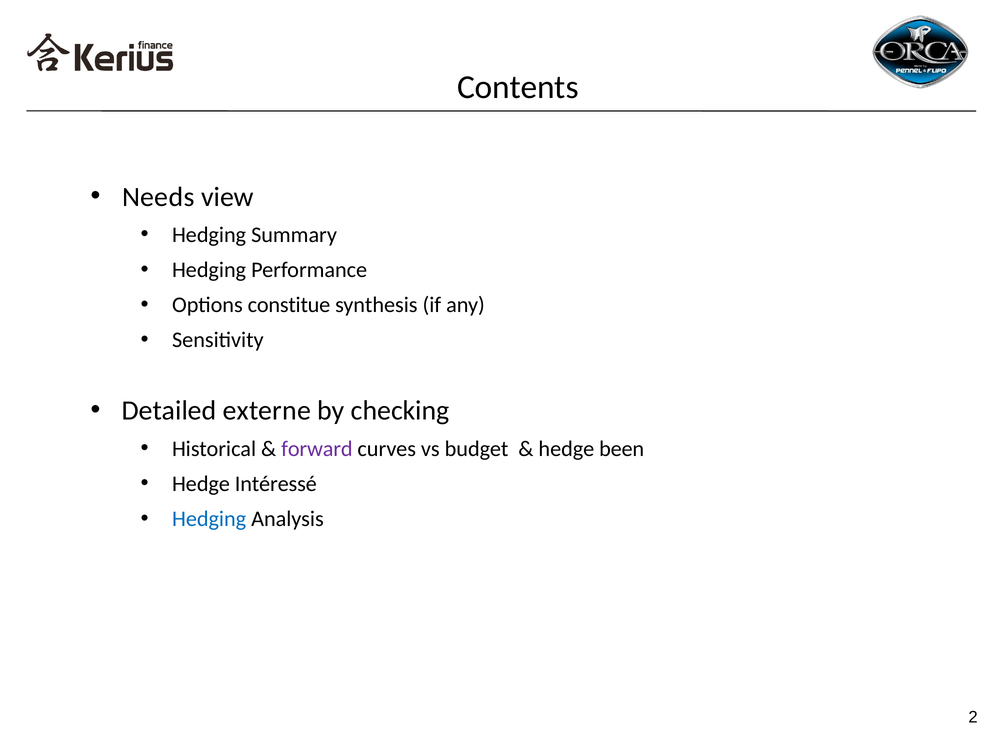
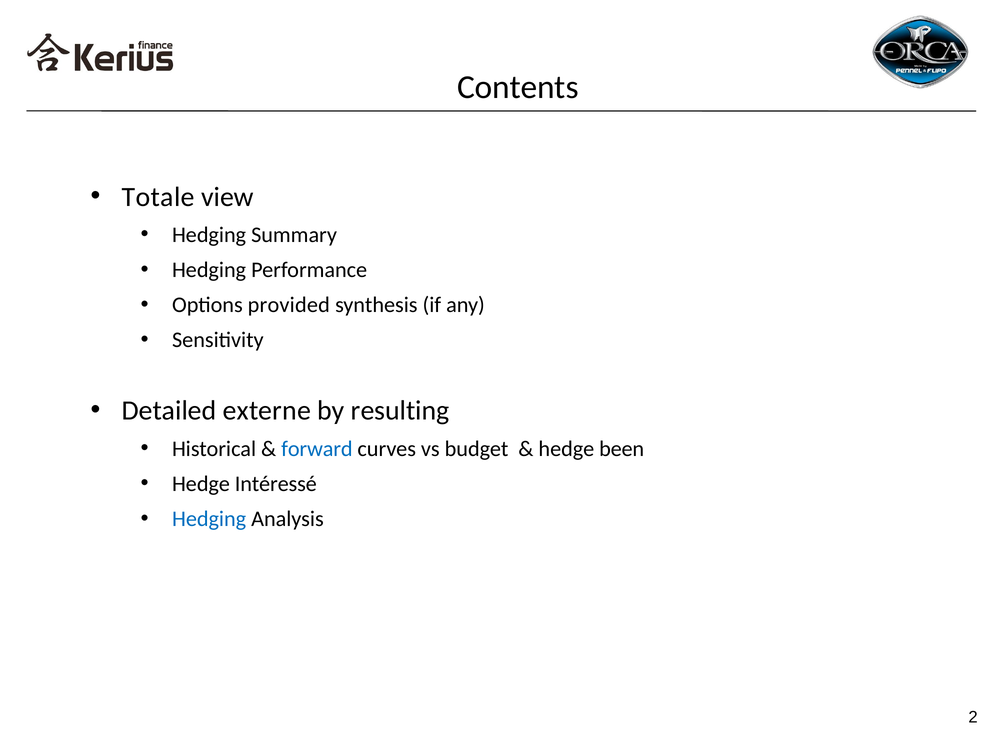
Needs: Needs -> Totale (158, 197)
constitue: constitue -> provided (289, 305)
checking: checking -> resulting (400, 411)
forward colour: purple -> blue (317, 449)
